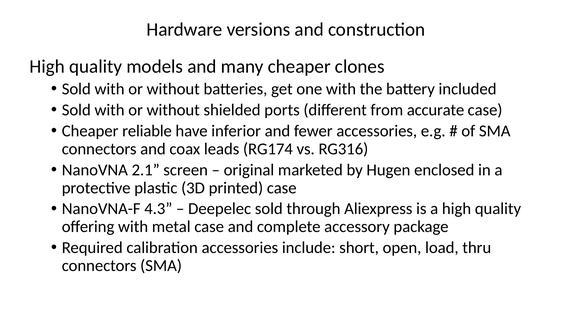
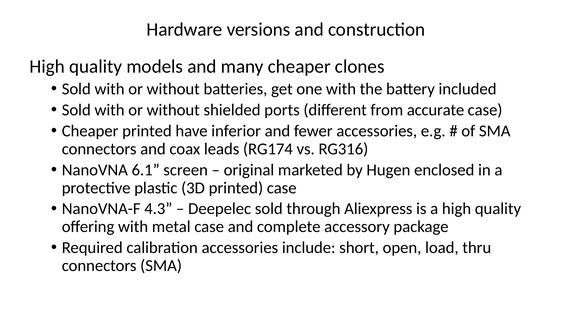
Cheaper reliable: reliable -> printed (147, 131)
2.1: 2.1 -> 6.1 (146, 170)
